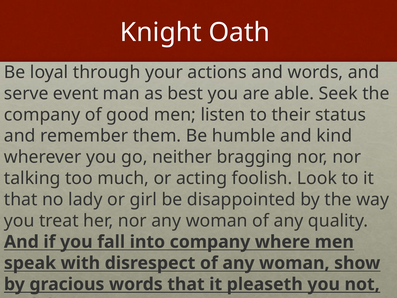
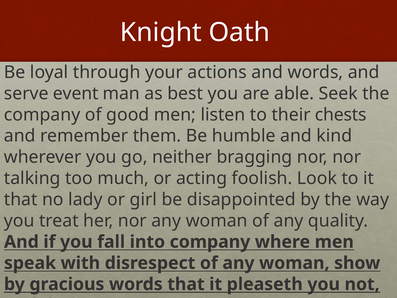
status: status -> chests (341, 115)
